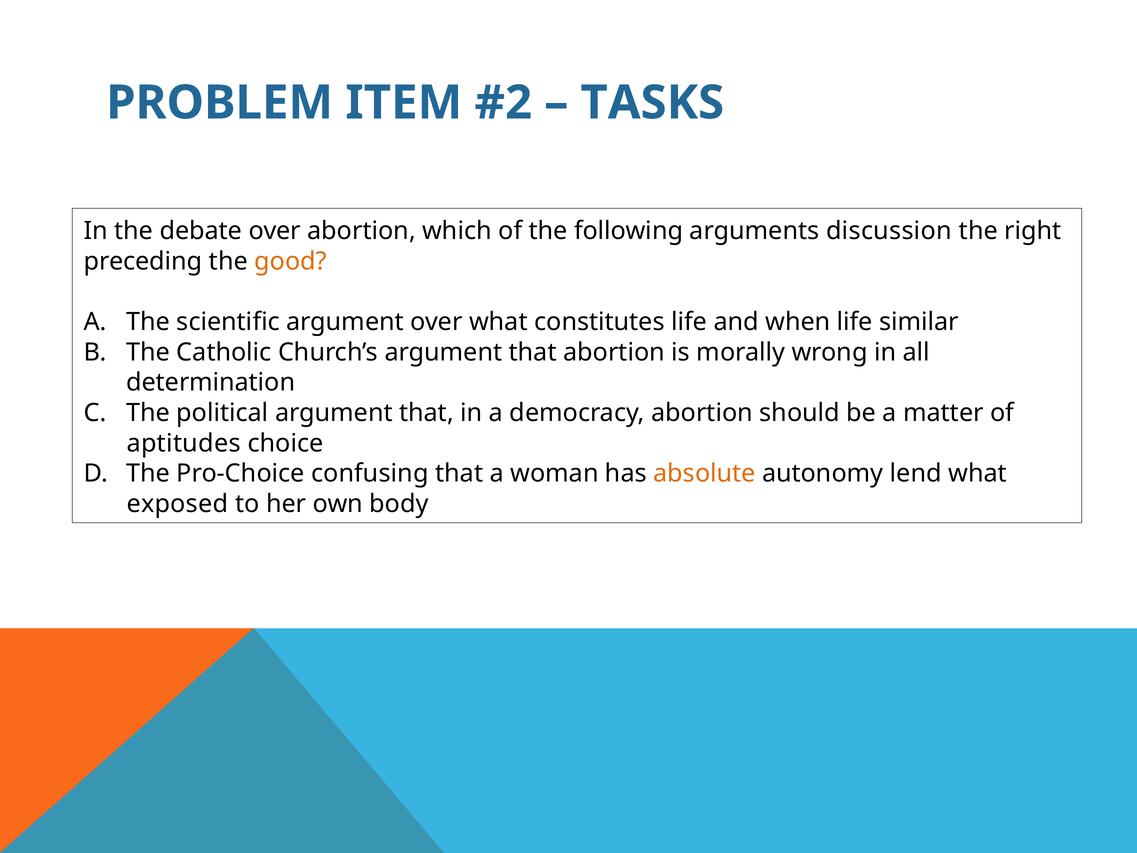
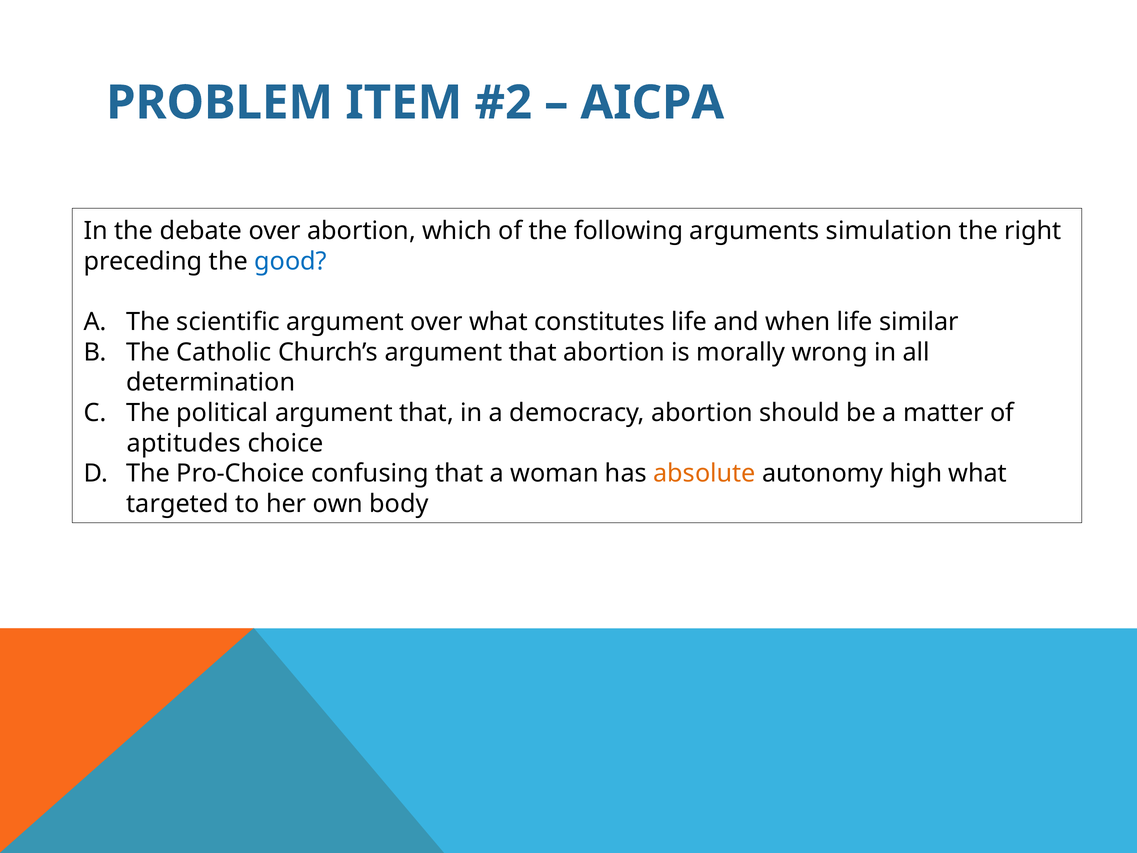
TASKS: TASKS -> AICPA (652, 103)
discussion: discussion -> simulation (889, 231)
good colour: orange -> blue (291, 261)
lend: lend -> high (916, 473)
exposed: exposed -> targeted (178, 504)
